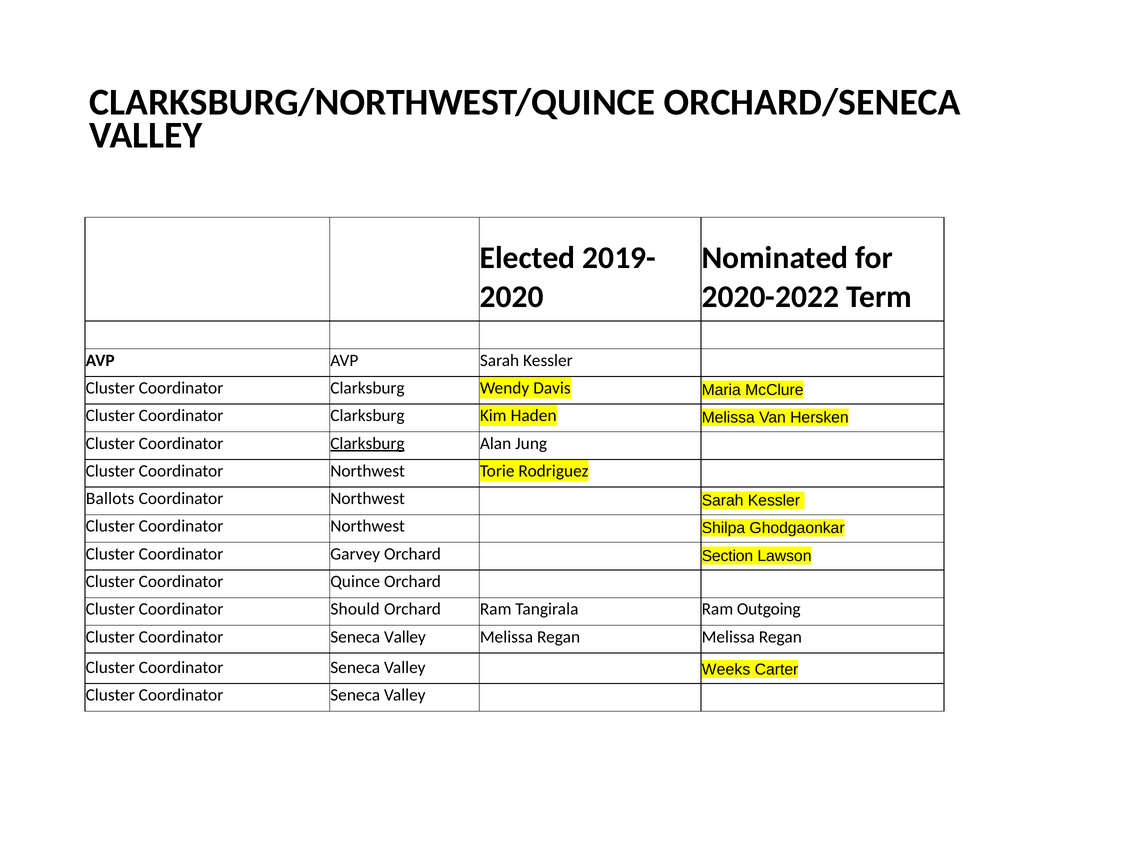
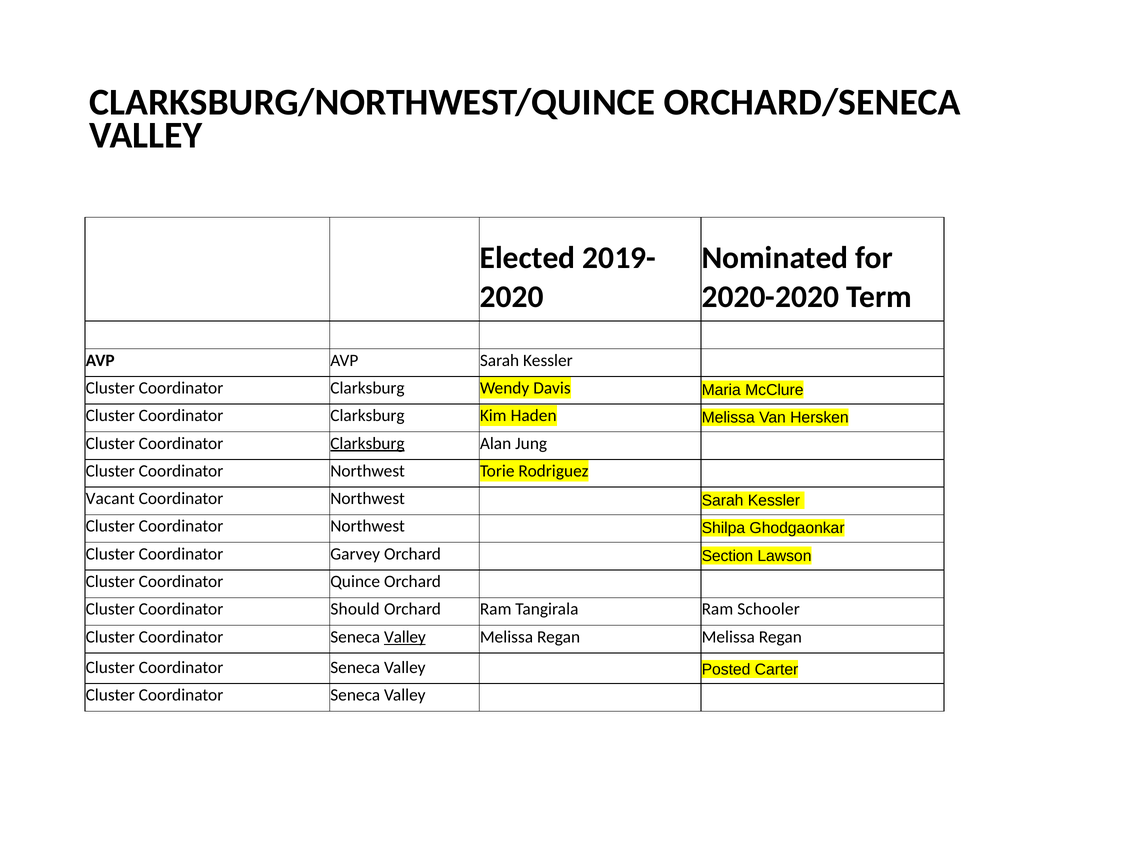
2020-2022: 2020-2022 -> 2020-2020 (770, 297)
Ballots: Ballots -> Vacant (110, 499)
Outgoing: Outgoing -> Schooler (769, 610)
Valley underline: none -> present (405, 637)
Weeks: Weeks -> Posted (726, 670)
